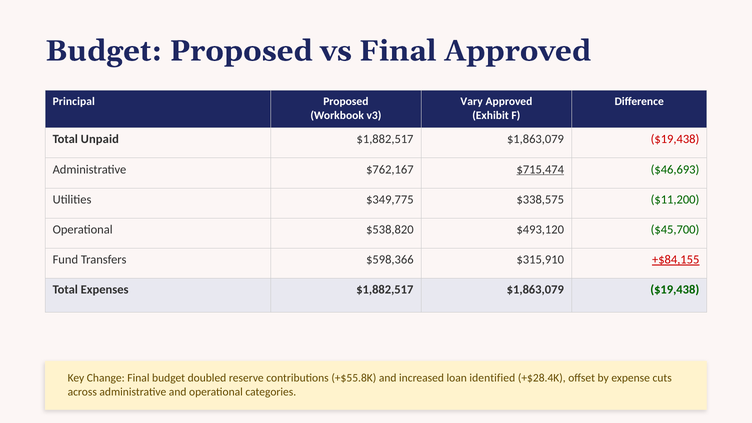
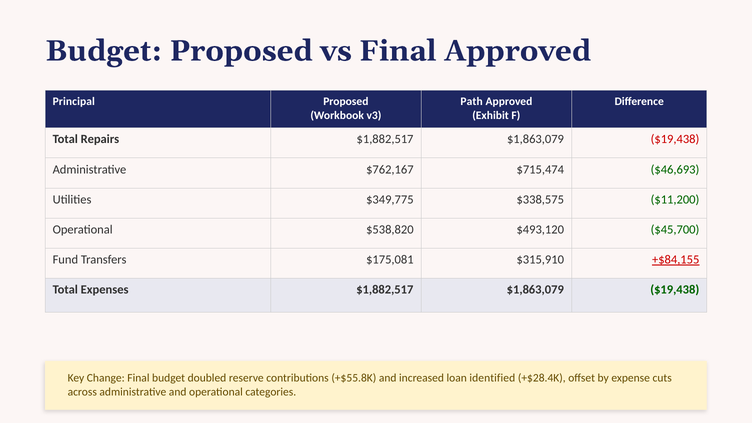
Vary: Vary -> Path (472, 101)
Unpaid: Unpaid -> Repairs (100, 139)
$715,474 underline: present -> none (540, 169)
$598,366: $598,366 -> $175,081 (390, 260)
